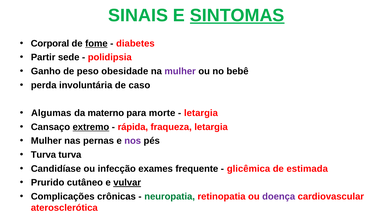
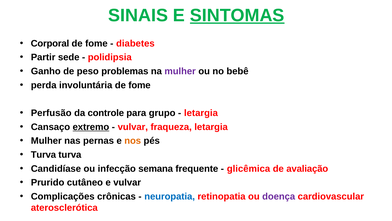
fome underline: present -> none (96, 43)
obesidade: obesidade -> problemas (125, 71)
involuntária de caso: caso -> fome (139, 85)
Algumas: Algumas -> Perfusão (51, 113)
materno: materno -> controle (106, 113)
morte: morte -> grupo (162, 113)
rápida: rápida -> vulvar (133, 127)
nos colour: purple -> orange (133, 141)
exames: exames -> semana (156, 168)
estimada: estimada -> avaliação (307, 168)
vulvar underline: present -> none (127, 182)
neuropatia colour: green -> blue (170, 196)
